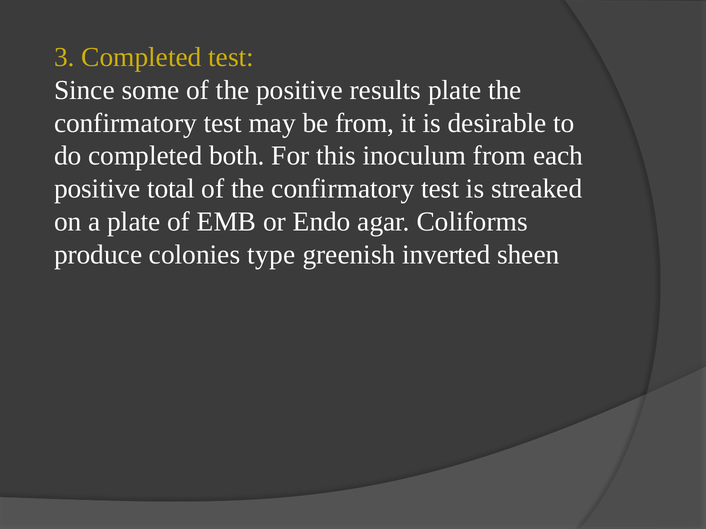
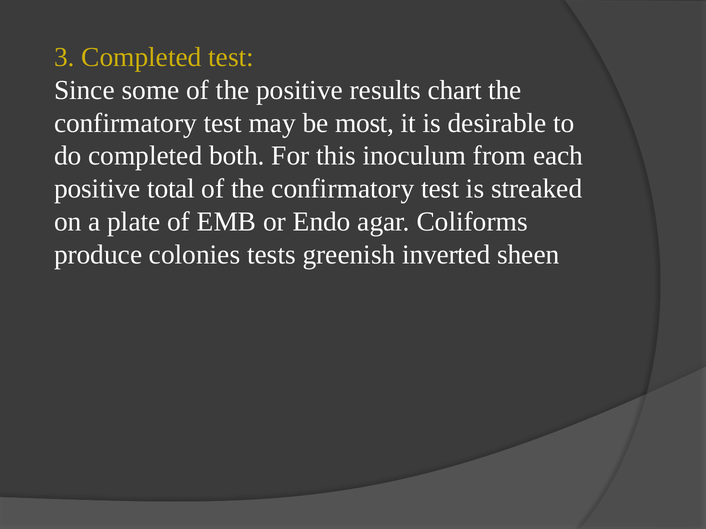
results plate: plate -> chart (455, 90)
be from: from -> most (365, 123)
type: type -> tests (271, 255)
